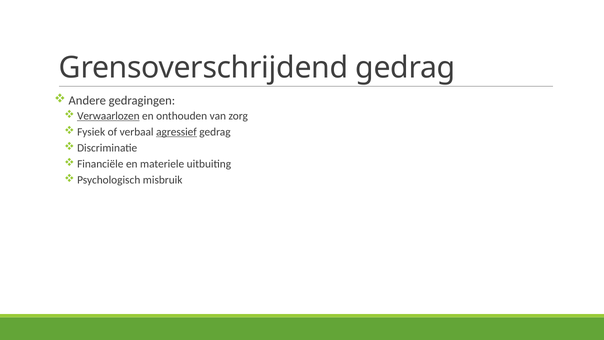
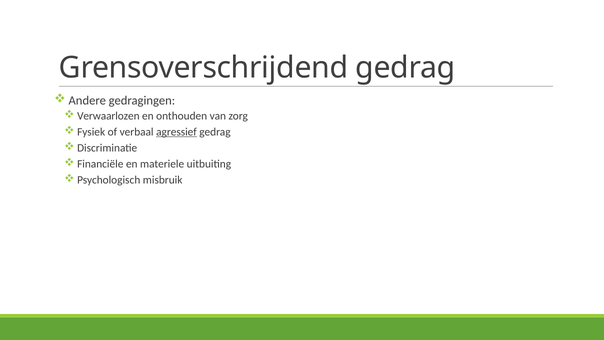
Verwaarlozen underline: present -> none (108, 116)
